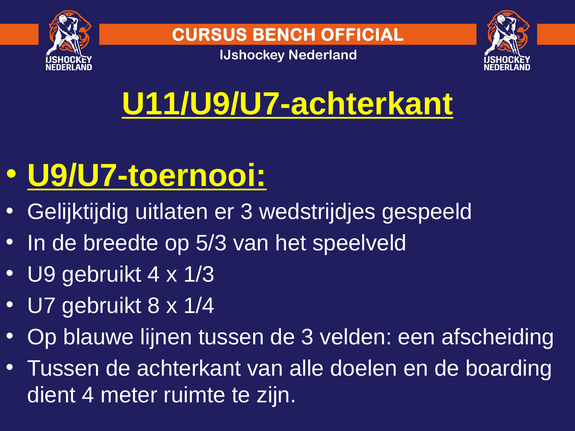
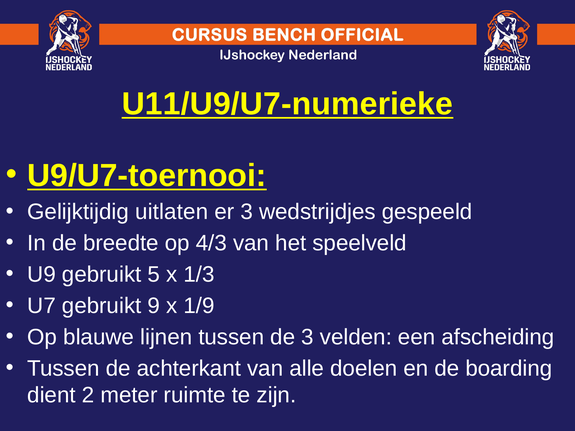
U11/U9/U7-achterkant: U11/U9/U7-achterkant -> U11/U9/U7-numerieke (287, 104)
5/3: 5/3 -> 4/3 (211, 243)
gebruikt 4: 4 -> 5 (154, 275)
8: 8 -> 9 (154, 306)
1/4: 1/4 -> 1/9 (199, 306)
dient 4: 4 -> 2 (88, 395)
